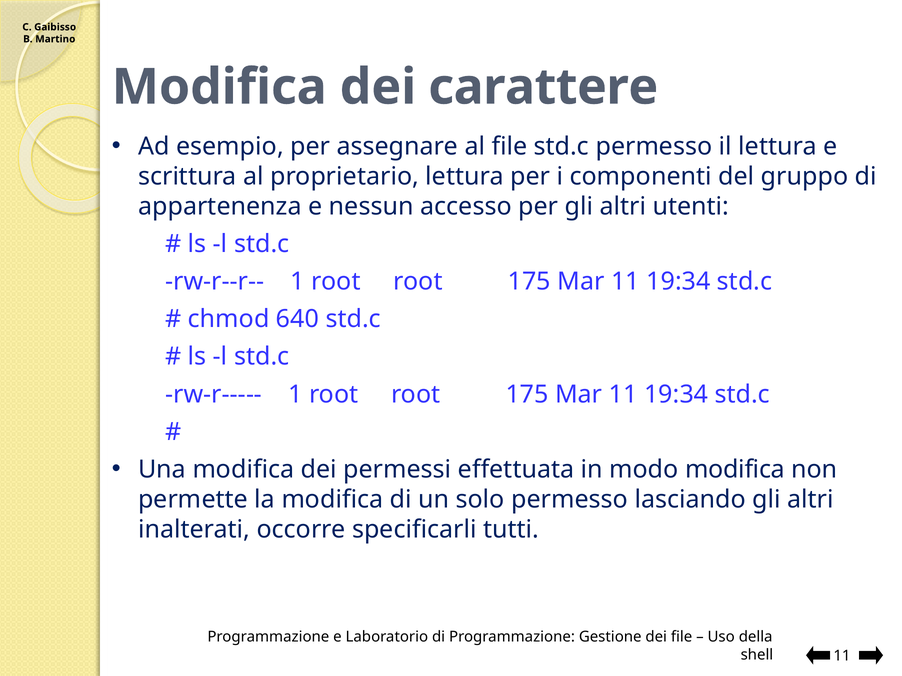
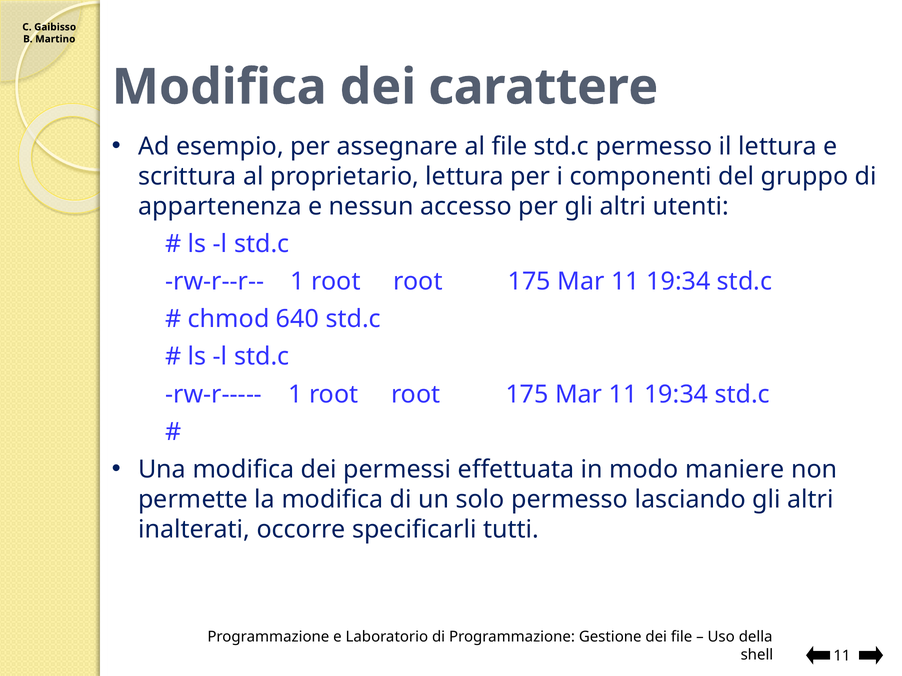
modo modifica: modifica -> maniere (735, 470)
